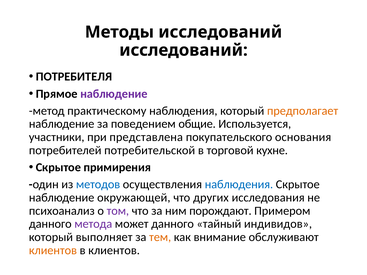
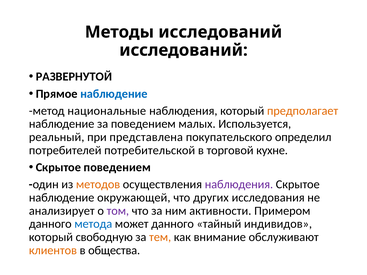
ПОТРЕБИТЕЛЯ: ПОТРЕБИТЕЛЯ -> РАЗВЕРНУТОЙ (74, 77)
наблюдение colour: purple -> blue (114, 94)
практическому: практическому -> национальные (107, 111)
общие: общие -> малых (197, 124)
участники: участники -> реальный (57, 137)
основания: основания -> определил (303, 137)
Скрытое примирения: примирения -> поведением (117, 167)
методов colour: blue -> orange (98, 185)
наблюдения colour: blue -> purple (239, 185)
психоанализ: психоанализ -> анализирует (62, 211)
порождают: порождают -> активности (220, 211)
метода colour: purple -> blue (93, 224)
выполняет: выполняет -> свободную (104, 237)
в клиентов: клиентов -> общества (114, 251)
